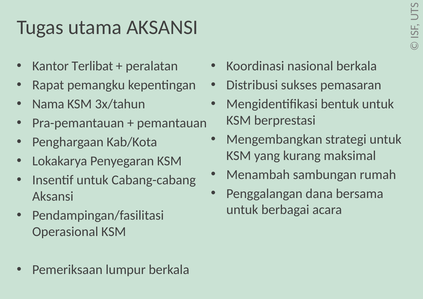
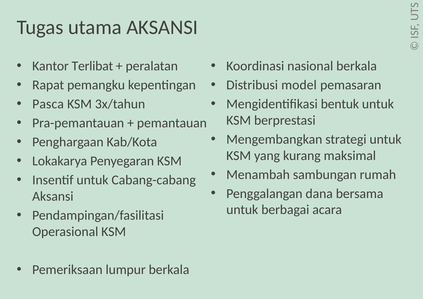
sukses: sukses -> model (299, 85)
Nama: Nama -> Pasca (48, 104)
